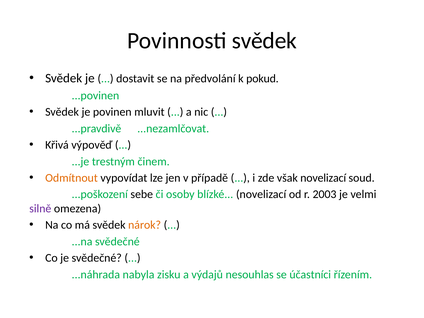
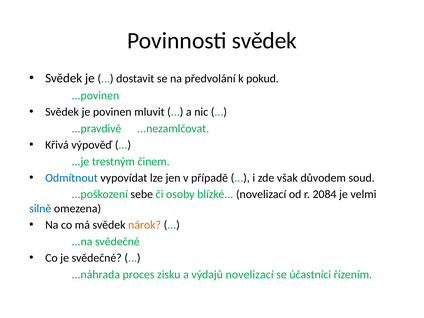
Odmítnout colour: orange -> blue (71, 178)
však novelizací: novelizací -> důvodem (323, 178)
2003: 2003 -> 2084 (325, 194)
silně colour: purple -> blue (40, 209)
nabyla: nabyla -> proces (139, 275)
výdajů nesouhlas: nesouhlas -> novelizací (250, 275)
